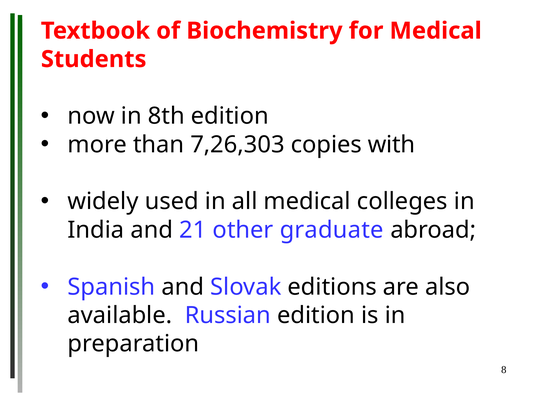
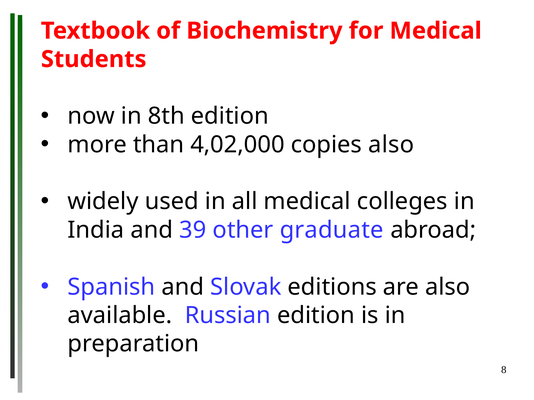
7,26,303: 7,26,303 -> 4,02,000 (237, 145)
copies with: with -> also (391, 145)
21: 21 -> 39 (193, 230)
